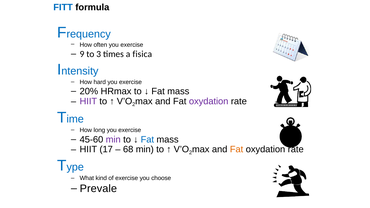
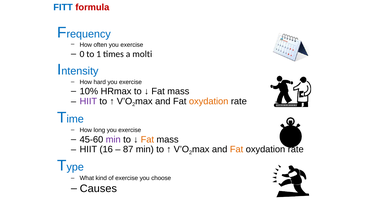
formula colour: black -> red (92, 7)
9: 9 -> 0 (82, 54)
3: 3 -> 1 (99, 54)
fisica: fisica -> molti (142, 54)
20%: 20% -> 10% (89, 91)
oxydation colour: purple -> orange (209, 101)
Fat colour: blue -> orange (147, 140)
17: 17 -> 16 (106, 150)
68: 68 -> 87 (128, 150)
Prevale: Prevale -> Causes (98, 189)
